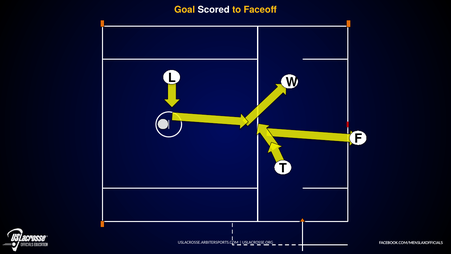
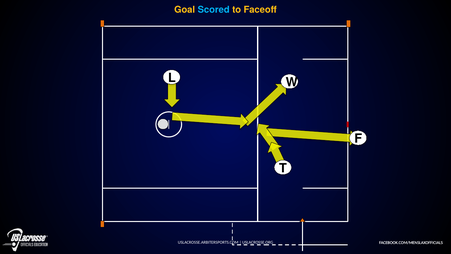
Scored colour: white -> light blue (214, 10)
